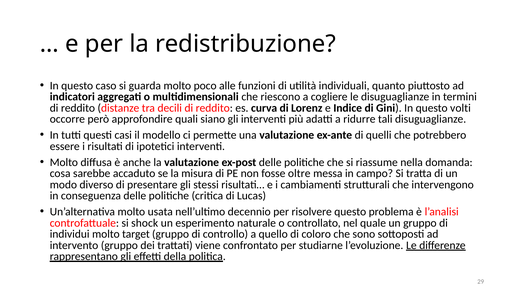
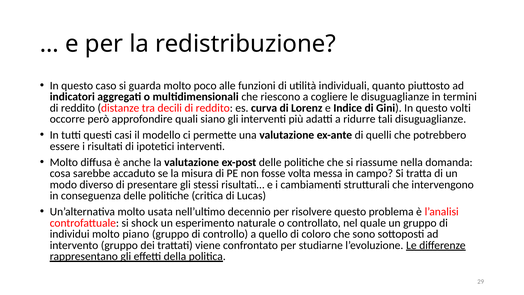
oltre: oltre -> volta (299, 173)
target: target -> piano (136, 234)
